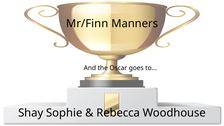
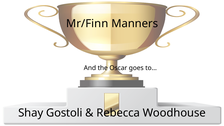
Sophie: Sophie -> Gostoli (64, 113)
